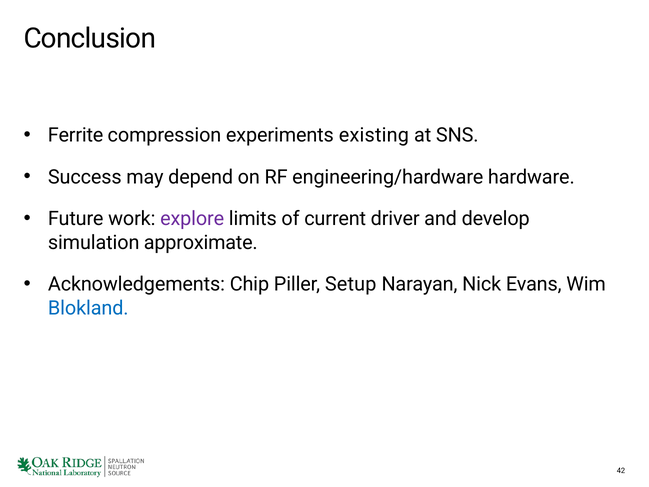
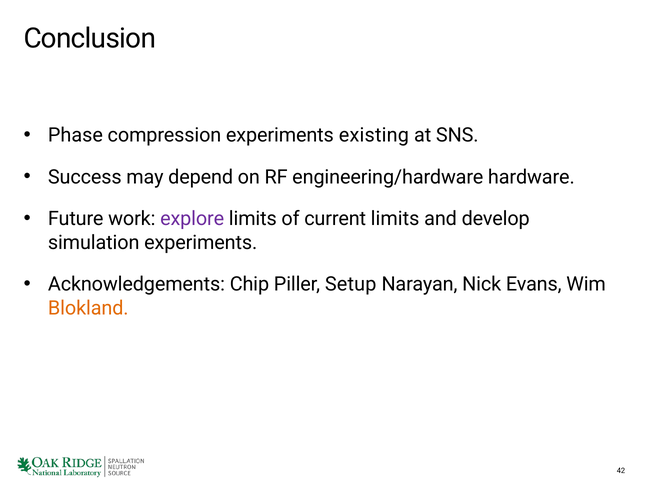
Ferrite: Ferrite -> Phase (75, 135)
current driver: driver -> limits (395, 219)
simulation approximate: approximate -> experiments (201, 242)
Blokland colour: blue -> orange (88, 308)
